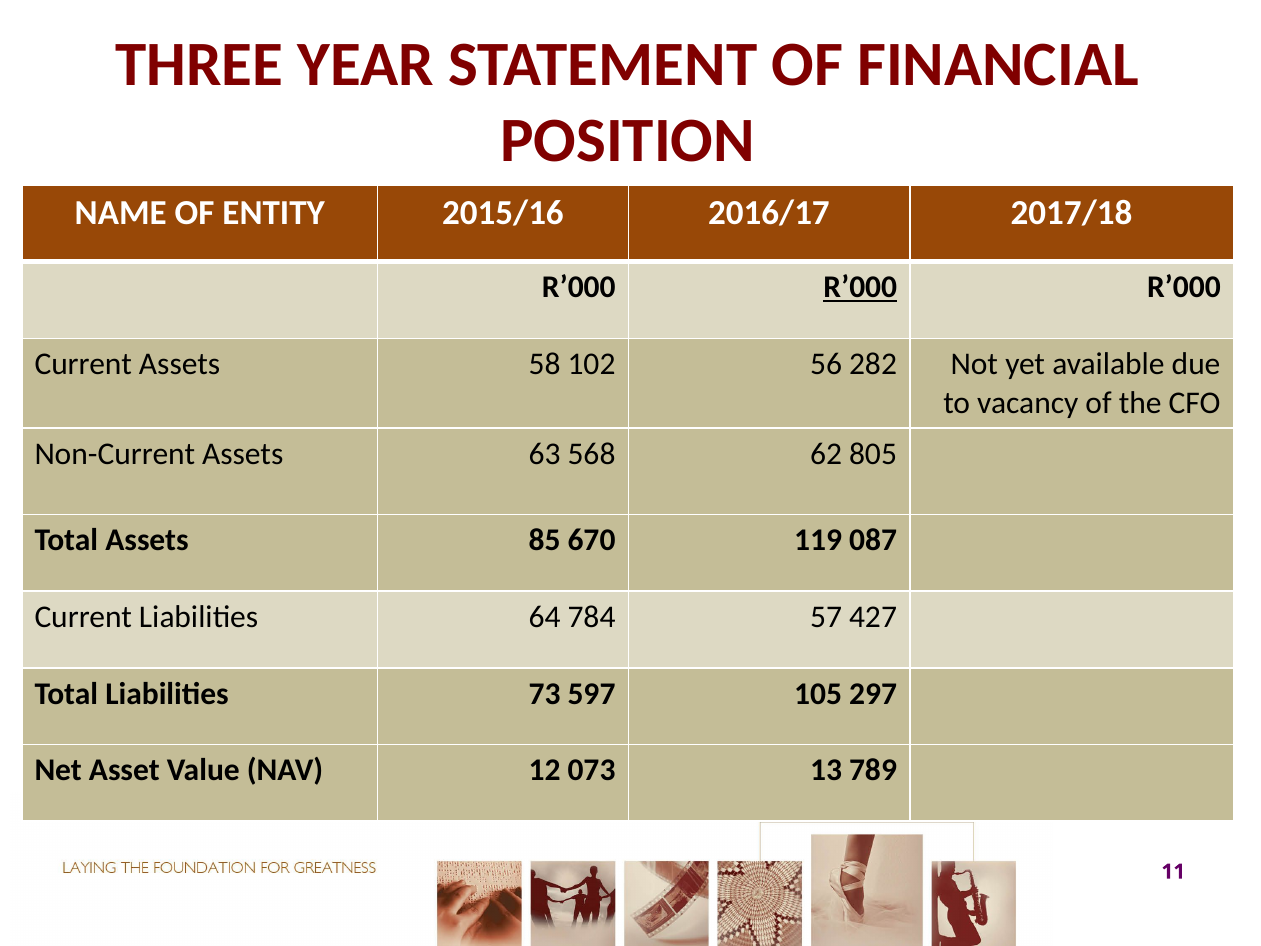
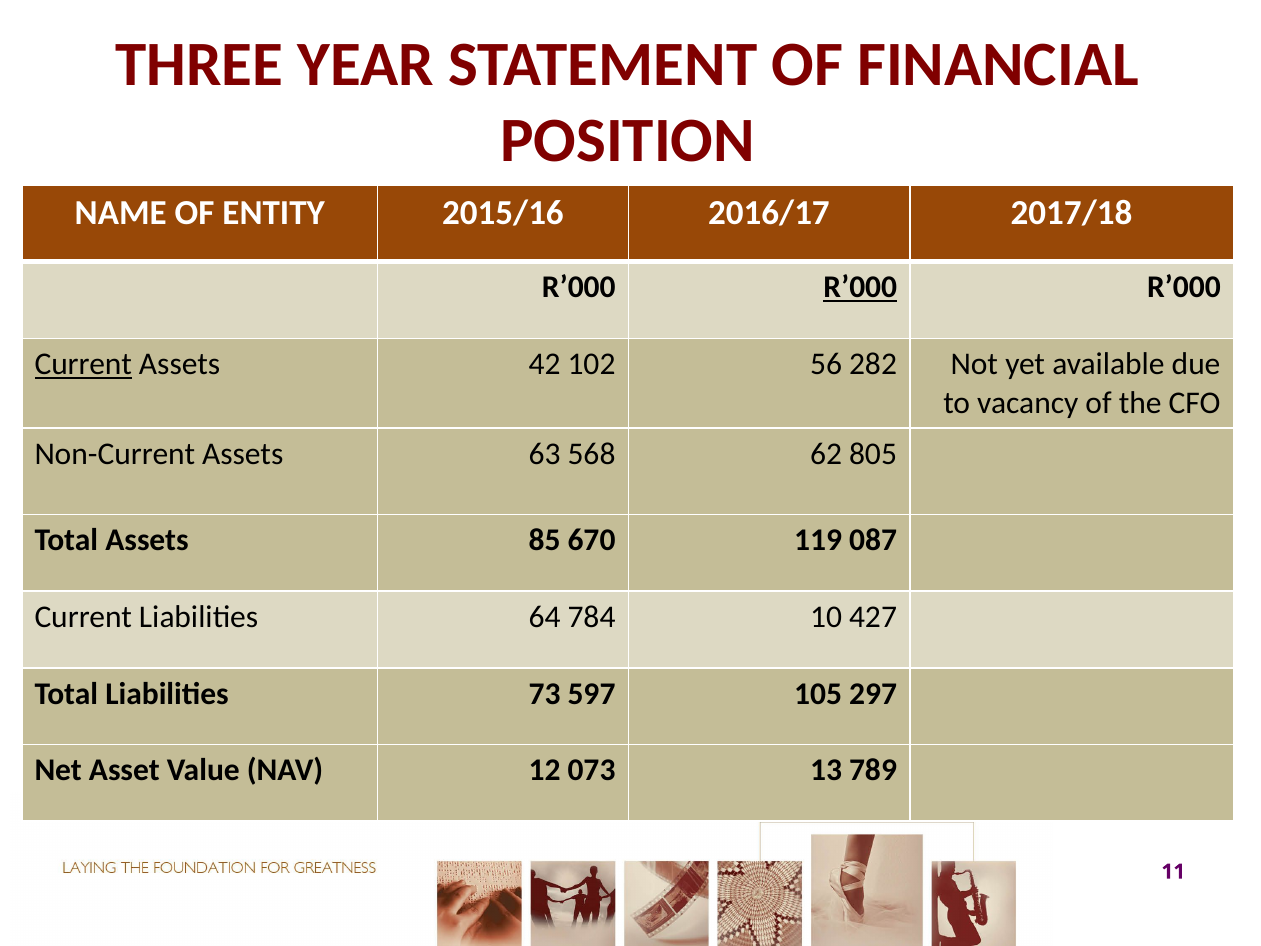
Current underline: none -> present (83, 364)
58: 58 -> 42 (545, 364)
57: 57 -> 10 (826, 617)
